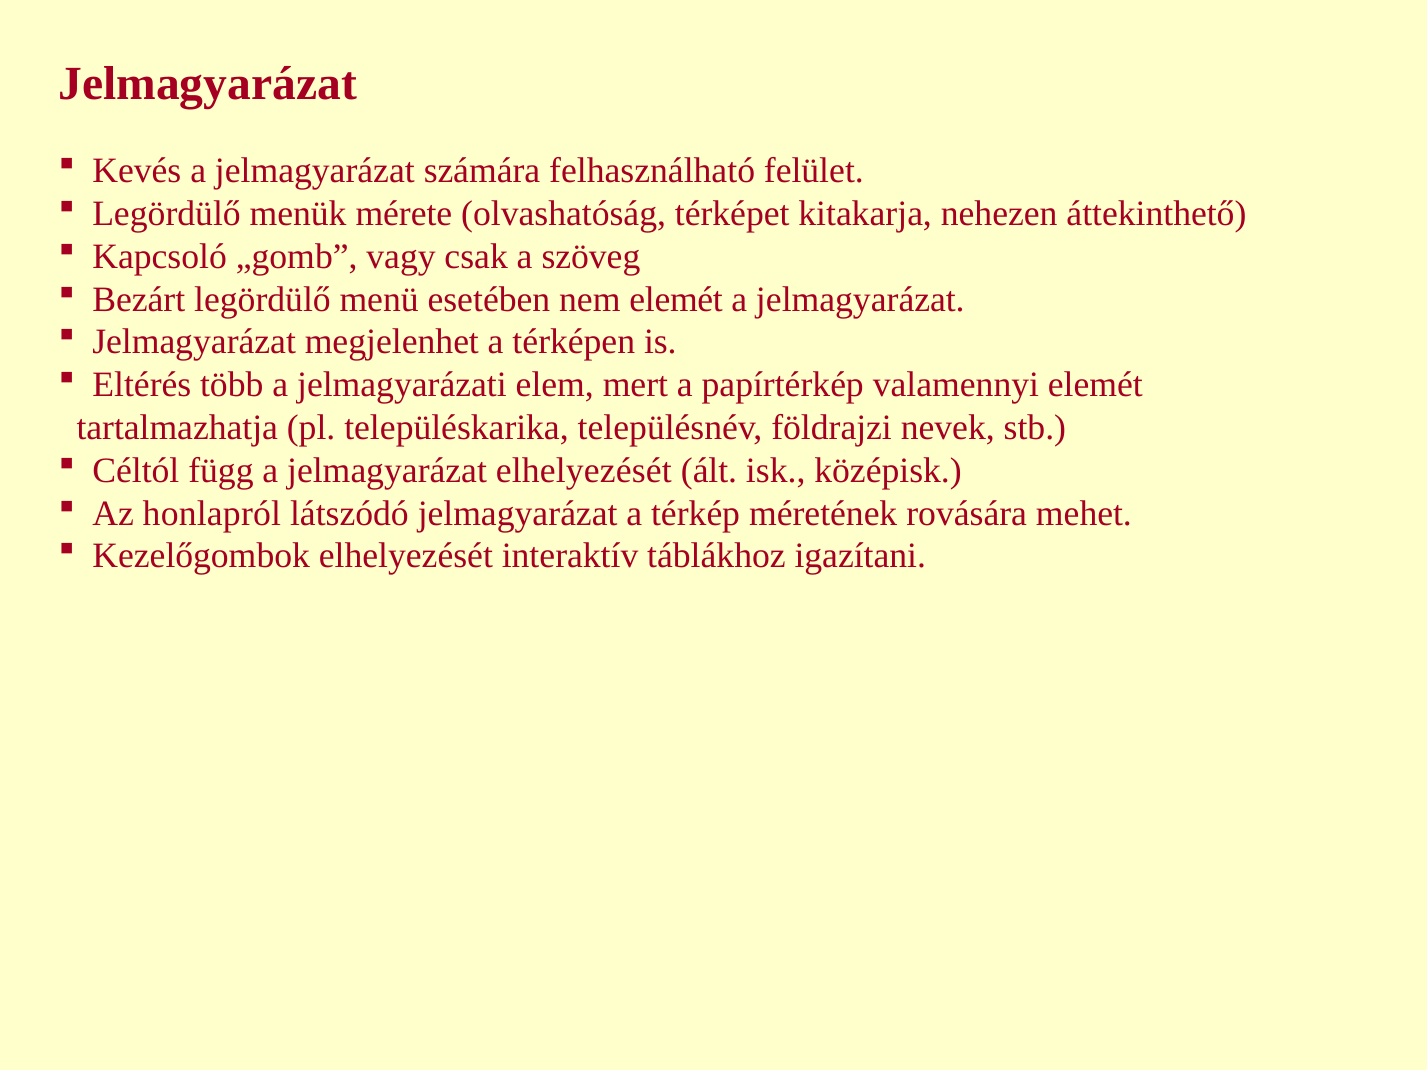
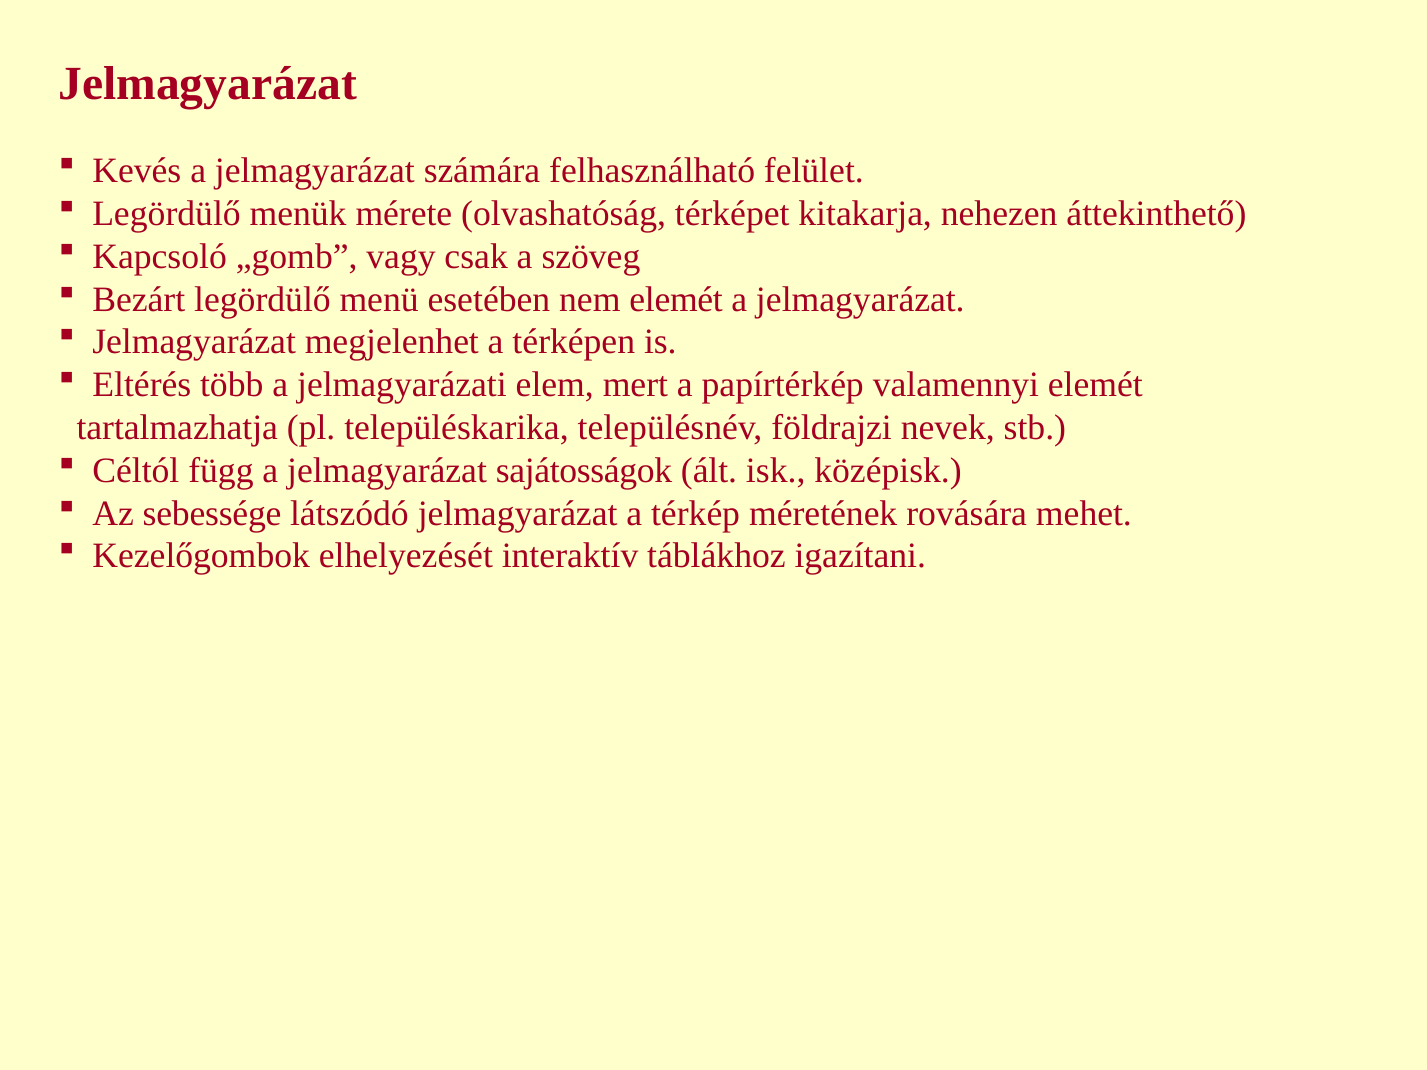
jelmagyarázat elhelyezését: elhelyezését -> sajátosságok (584, 471)
honlapról: honlapról -> sebessége (212, 513)
